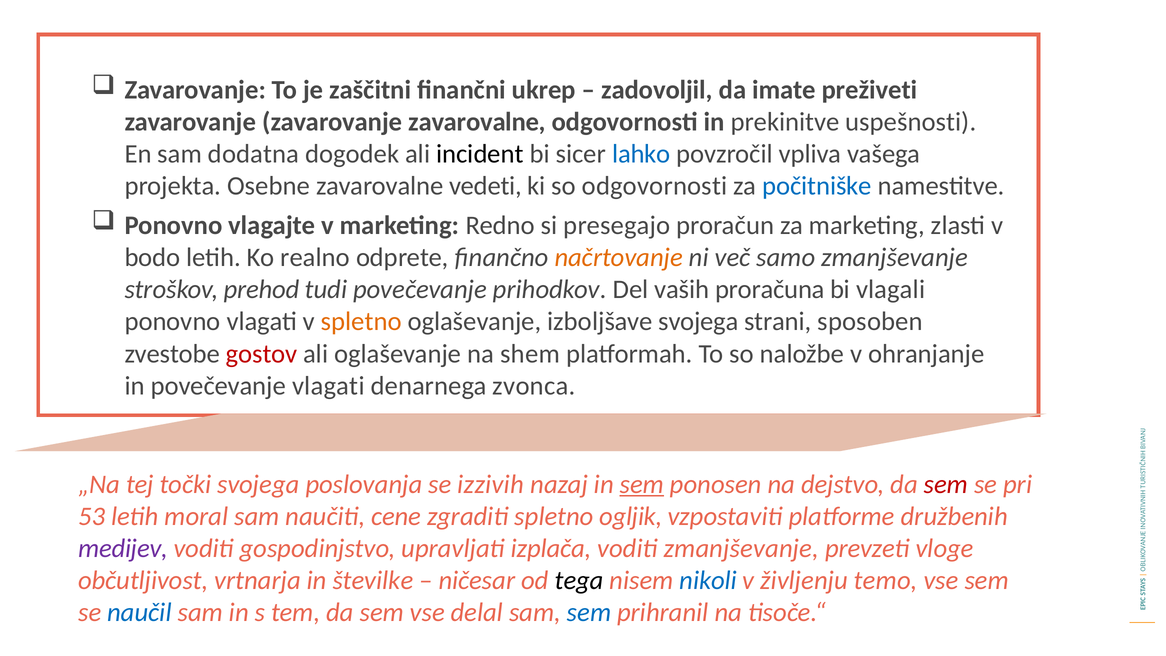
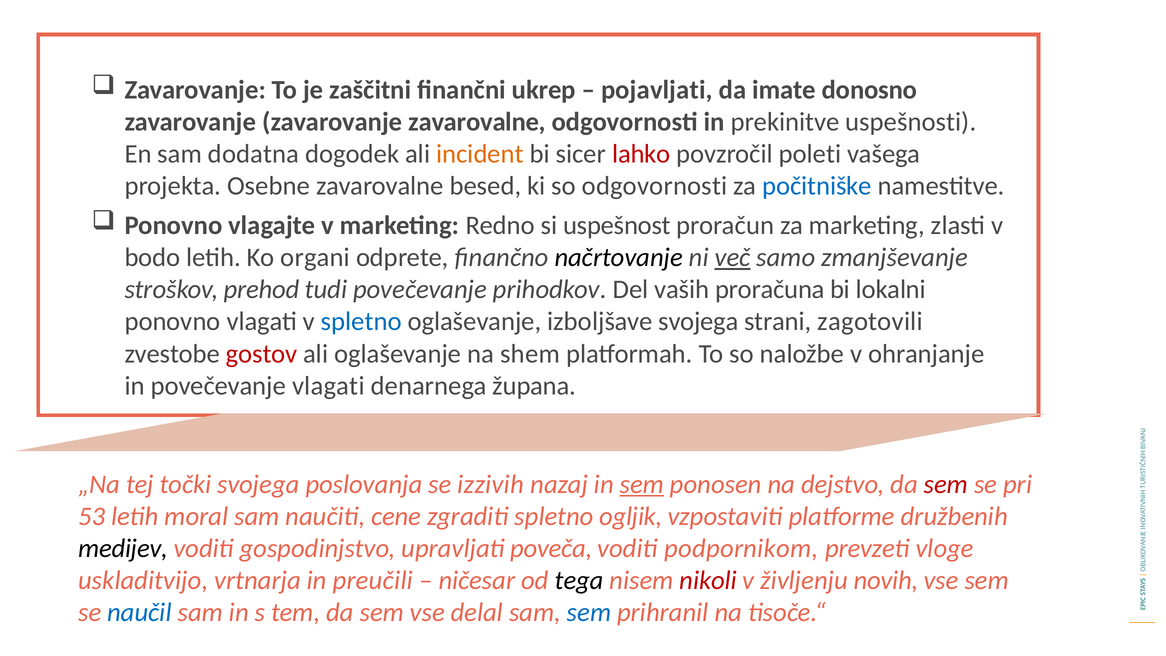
zadovoljil: zadovoljil -> pojavljati (657, 90)
preživeti: preživeti -> donosno (870, 90)
incident colour: black -> orange (480, 154)
lahko colour: blue -> red (641, 154)
vpliva: vpliva -> poleti (810, 154)
vedeti: vedeti -> besed (485, 186)
presegajo: presegajo -> uspešnost (617, 225)
realno: realno -> organi (315, 257)
načrtovanje colour: orange -> black (619, 257)
več underline: none -> present (733, 257)
vlagali: vlagali -> lokalni (891, 290)
spletno colour: orange -> blue (361, 322)
sposoben: sposoben -> zagotovili (870, 322)
zvonca: zvonca -> župana (534, 386)
medijev colour: purple -> black (123, 548)
izplača: izplača -> poveča (551, 548)
voditi zmanjševanje: zmanjševanje -> podpornikom (741, 548)
občutljivost: občutljivost -> uskladitvijo (143, 580)
številke: številke -> preučili (373, 580)
nikoli colour: blue -> red (708, 580)
temo: temo -> novih (886, 580)
